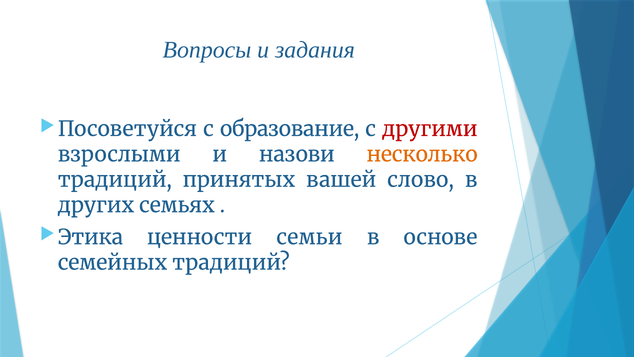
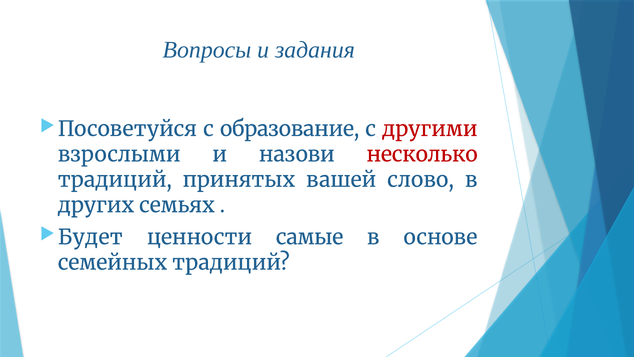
несколько colour: orange -> red (422, 154)
Этика: Этика -> Будет (90, 237)
семьи: семьи -> самые (310, 237)
